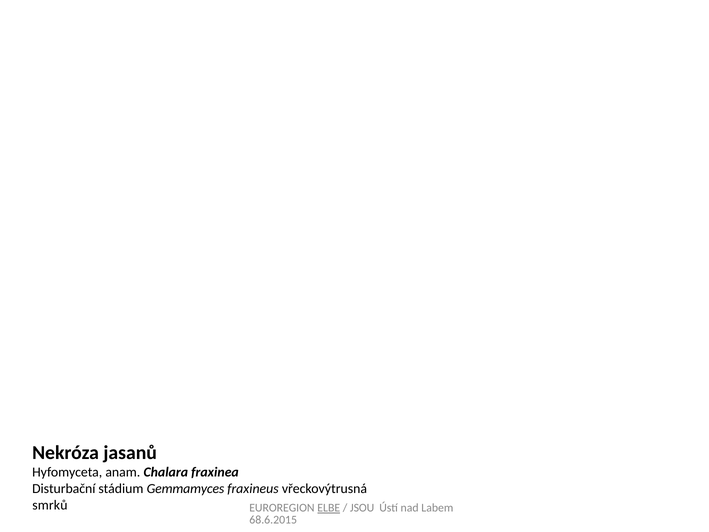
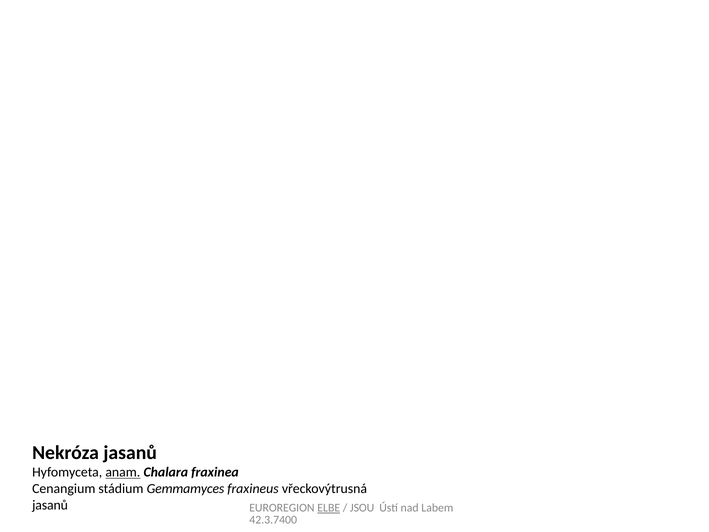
anam underline: none -> present (123, 472)
Disturbační: Disturbační -> Cenangium (64, 489)
smrků: smrků -> jasanů (50, 505)
68.6.2015: 68.6.2015 -> 42.3.7400 (273, 520)
